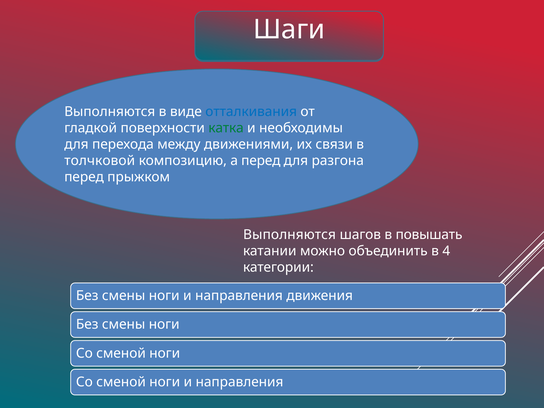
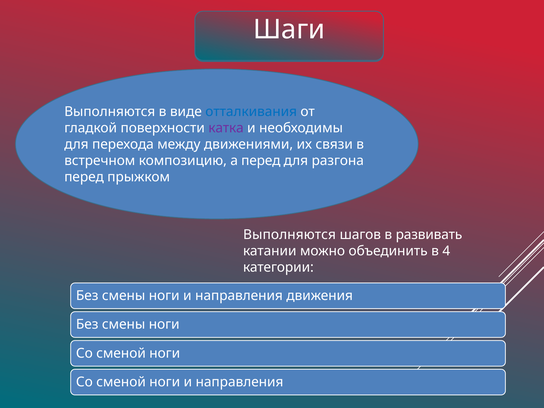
катка colour: green -> purple (226, 128)
толчковой: толчковой -> встречном (100, 161)
повышать: повышать -> развивать (429, 235)
